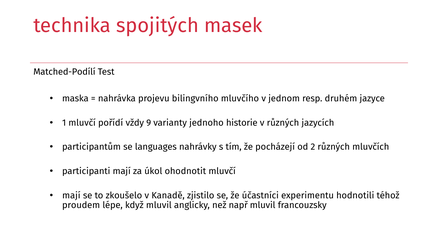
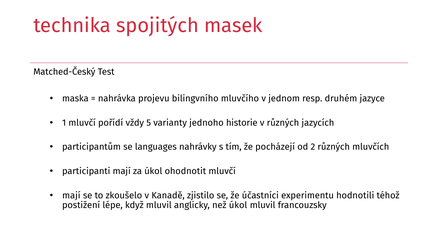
Matched-Podílí: Matched-Podílí -> Matched-Český (64, 72)
9: 9 -> 5 (149, 123)
proudem: proudem -> postižení (81, 206)
než např: např -> úkol (238, 206)
